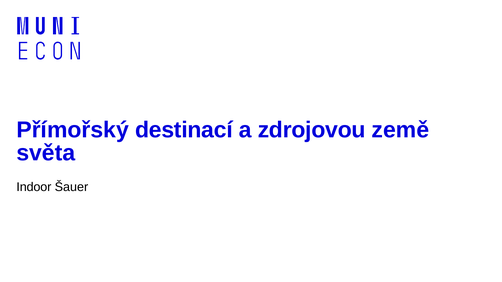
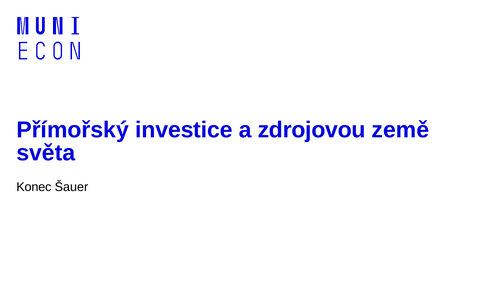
destinací: destinací -> investice (184, 130)
Indoor: Indoor -> Konec (34, 187)
